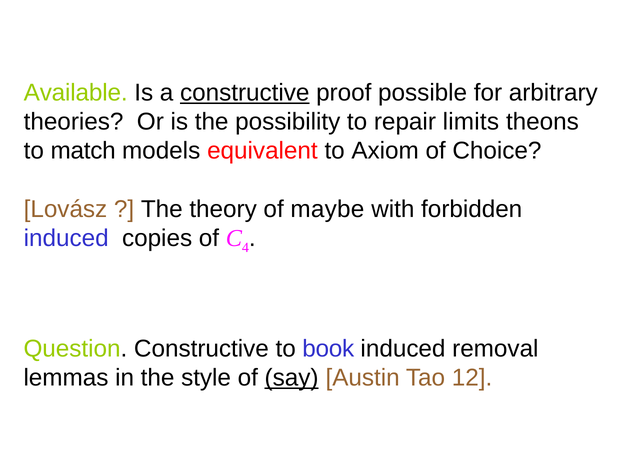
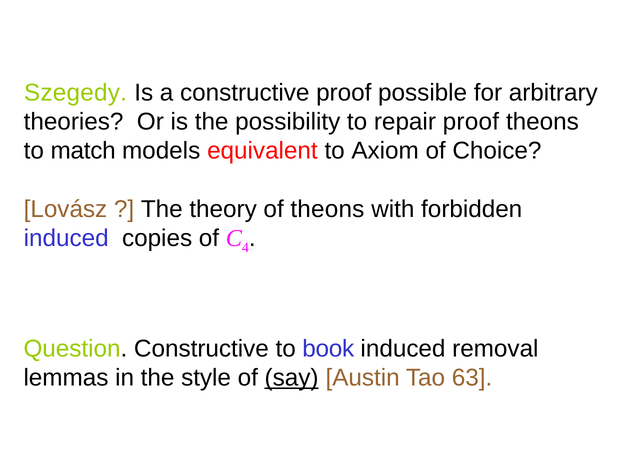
Available: Available -> Szegedy (75, 93)
constructive underline: present -> none (245, 93)
repair limits: limits -> proof (471, 122)
of maybe: maybe -> theons (327, 210)
12: 12 -> 63 (472, 379)
